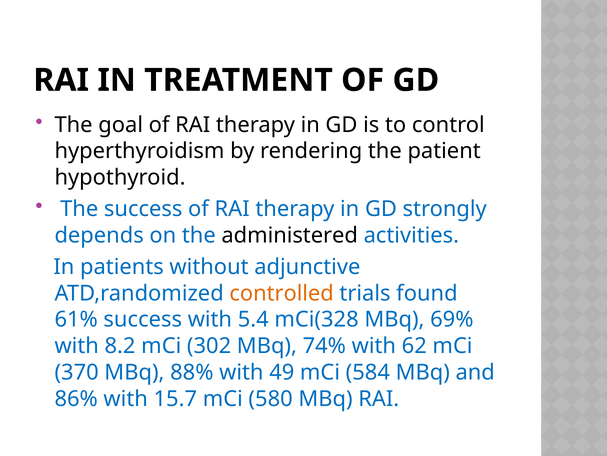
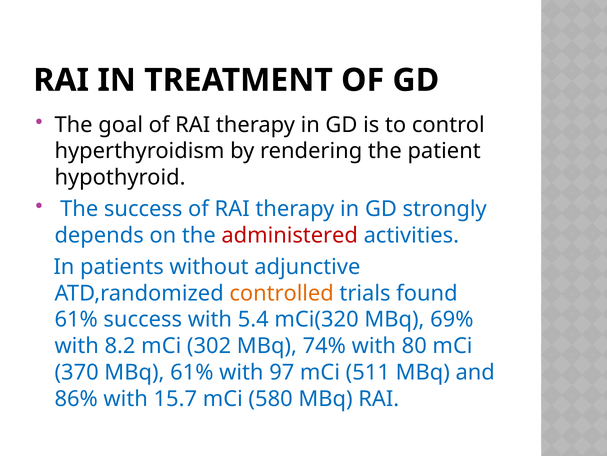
administered colour: black -> red (290, 235)
mCi(328: mCi(328 -> mCi(320 (317, 319)
62: 62 -> 80 (414, 346)
MBq 88%: 88% -> 61% (192, 372)
49: 49 -> 97 (282, 372)
584: 584 -> 511 (368, 372)
